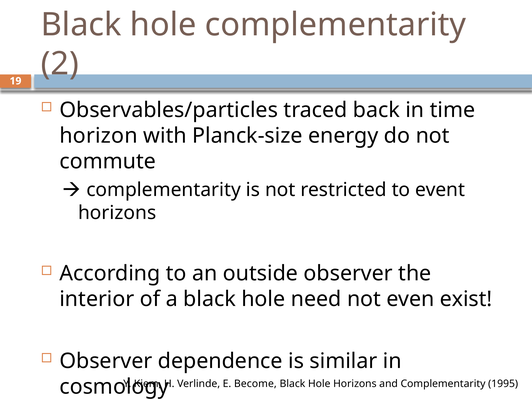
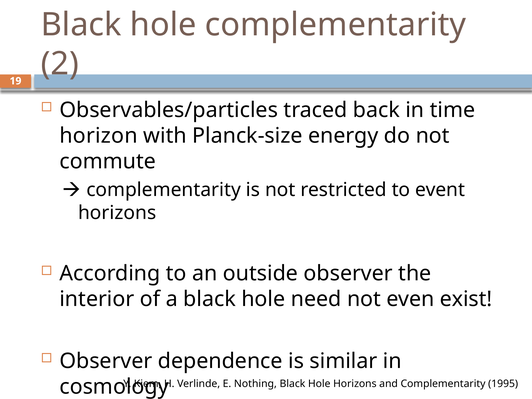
Become: Become -> Nothing (255, 384)
